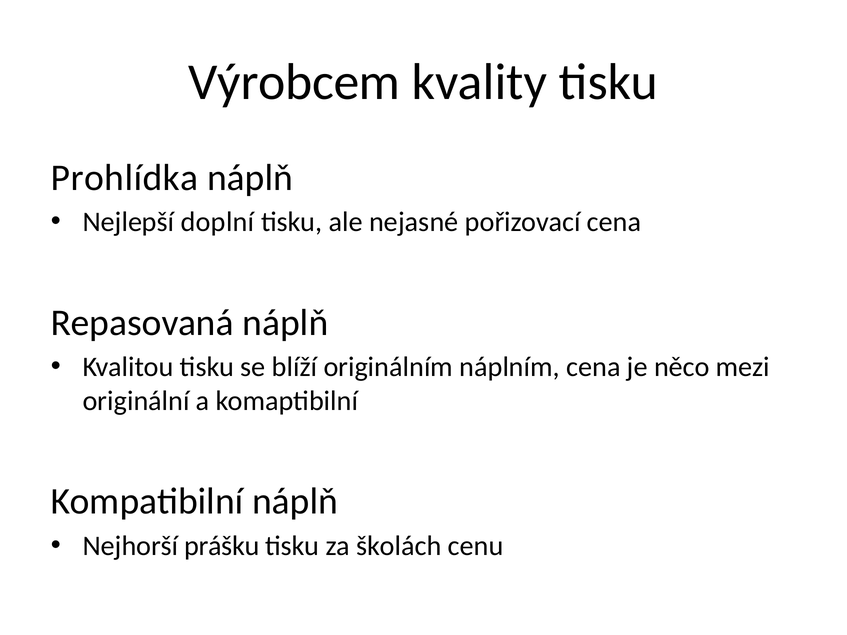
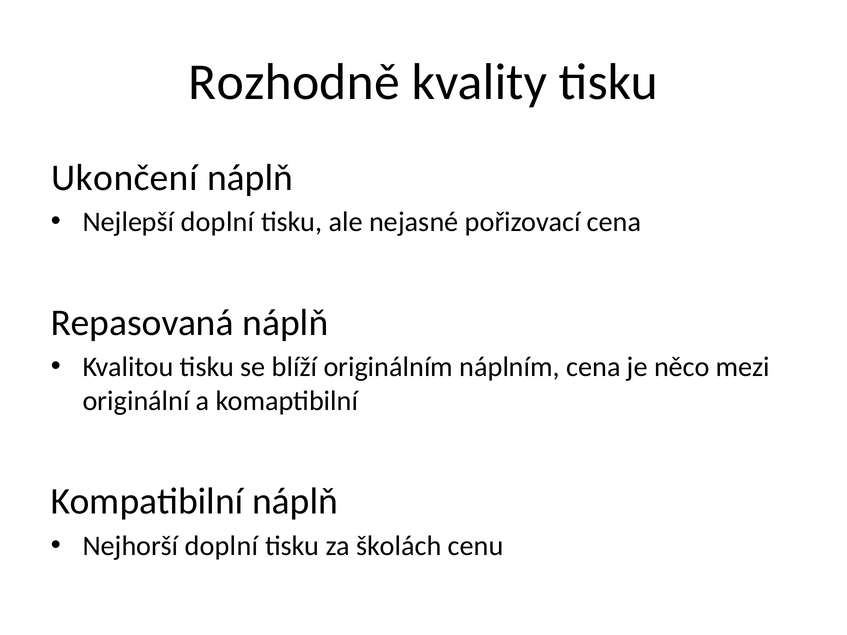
Výrobcem: Výrobcem -> Rozhodně (294, 82)
Prohlídka: Prohlídka -> Ukončení (125, 178)
Nejhorší prášku: prášku -> doplní (221, 546)
